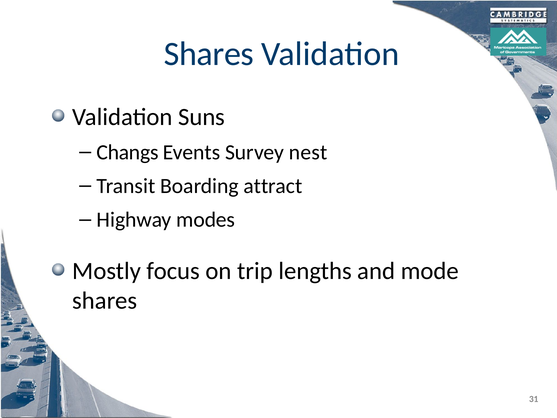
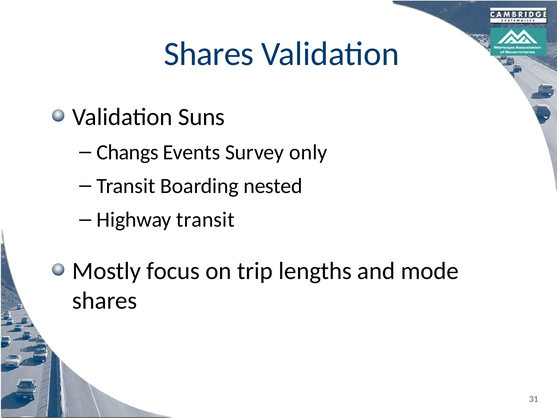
nest: nest -> only (308, 152)
attract: attract -> nested (273, 186)
Highway modes: modes -> transit (205, 220)
